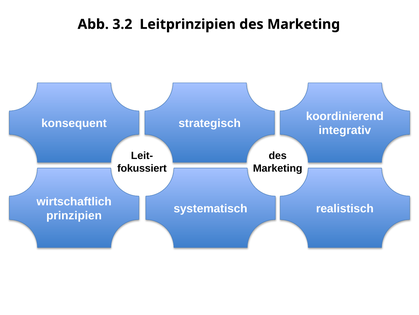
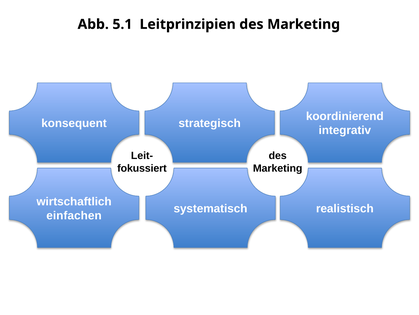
3.2: 3.2 -> 5.1 (122, 24)
prinzipien: prinzipien -> einfachen (74, 216)
